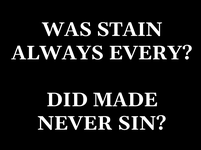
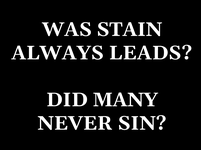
EVERY: EVERY -> LEADS (151, 53)
MADE: MADE -> MANY (125, 100)
